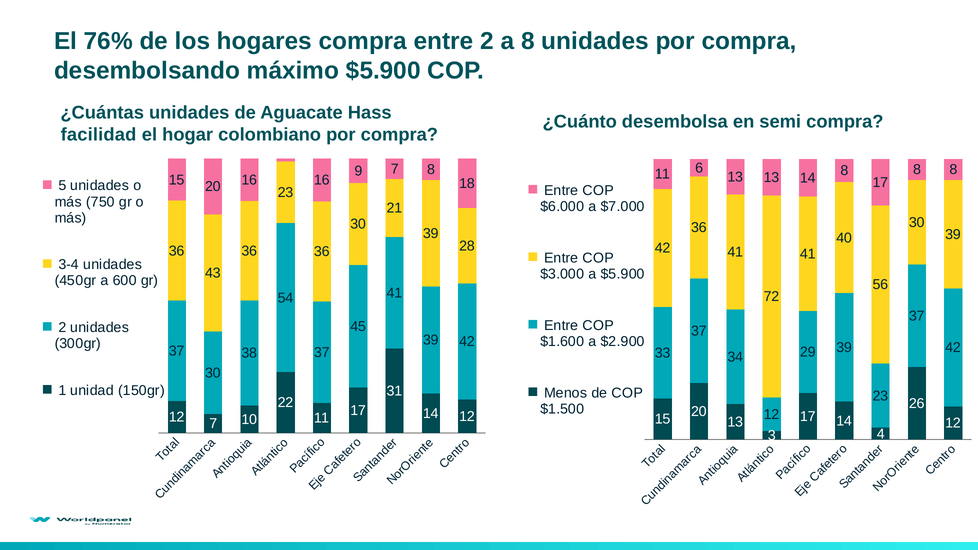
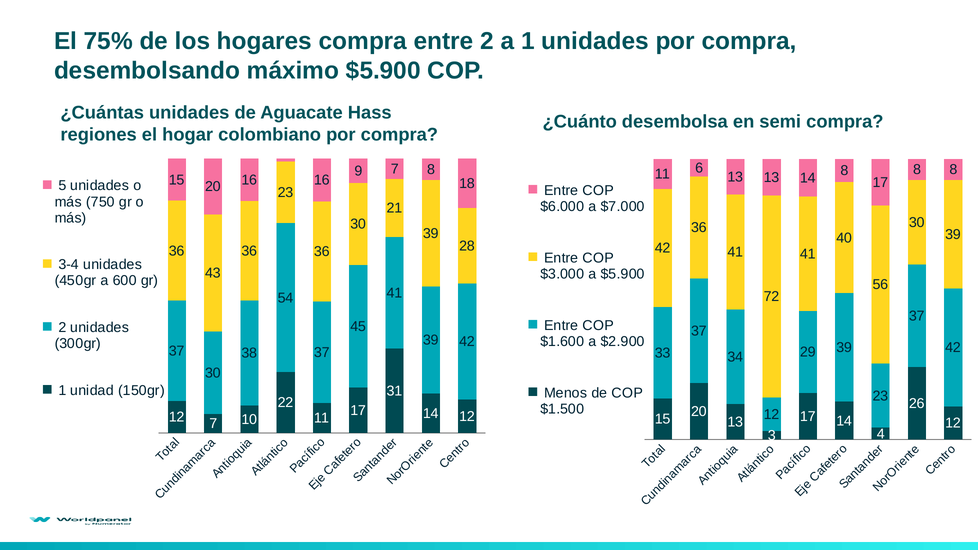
76%: 76% -> 75% (108, 41)
a 8: 8 -> 1 (528, 41)
facilidad: facilidad -> regiones (99, 135)
